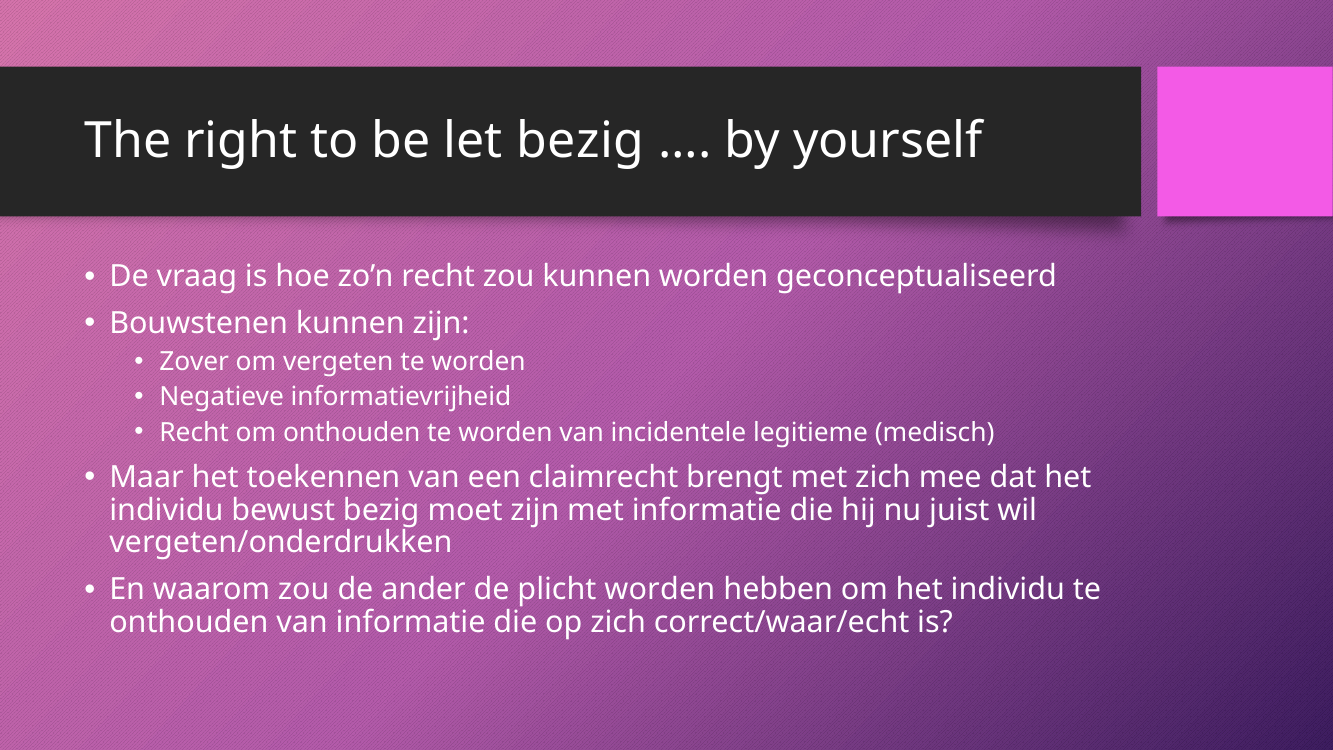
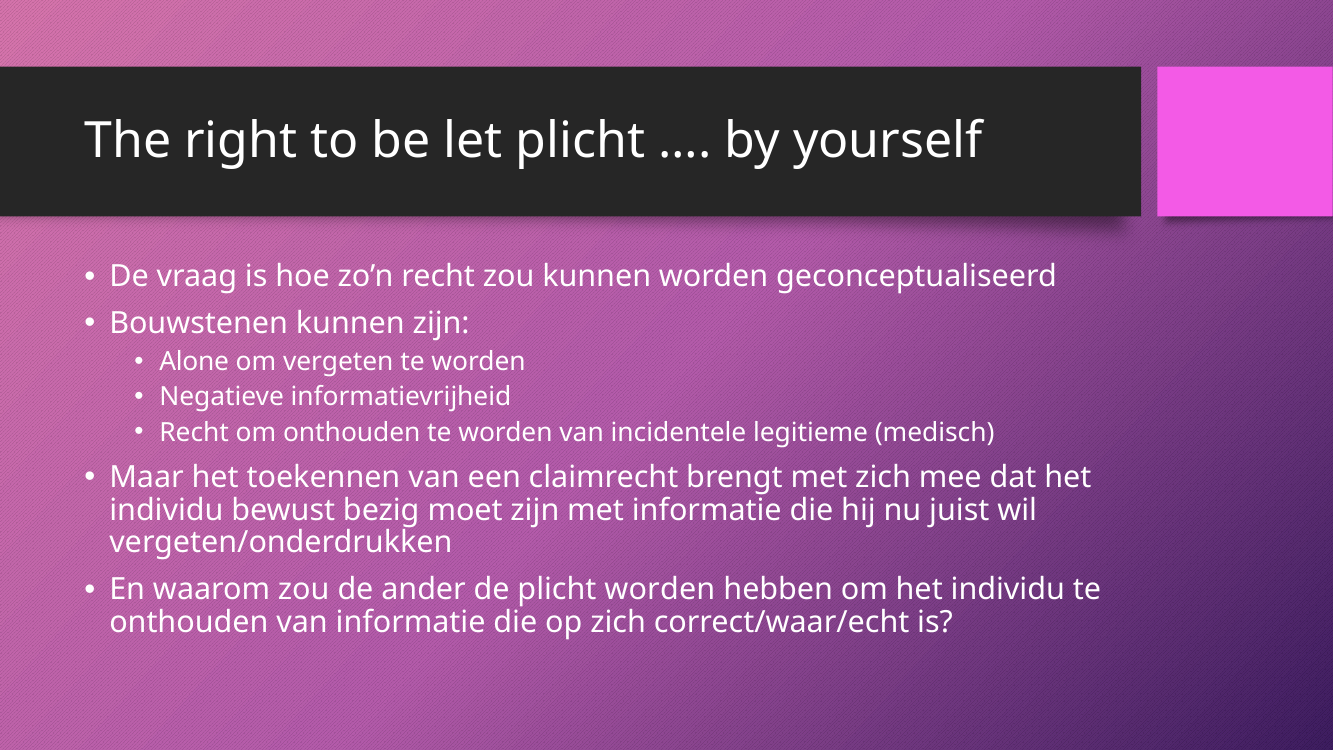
let bezig: bezig -> plicht (581, 141)
Zover: Zover -> Alone (194, 361)
